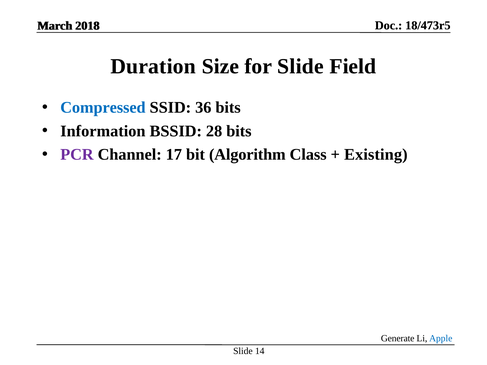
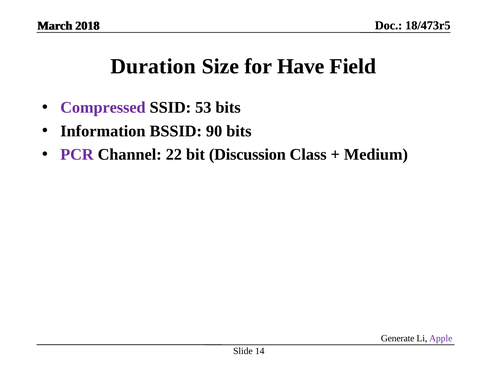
for Slide: Slide -> Have (301, 66)
Compressed colour: blue -> purple (103, 108)
36: 36 -> 53 (203, 108)
28: 28 -> 90 (214, 131)
17: 17 -> 22 (174, 155)
Algorithm: Algorithm -> Discussion (247, 155)
Existing: Existing -> Medium (376, 155)
Apple colour: blue -> purple (441, 339)
